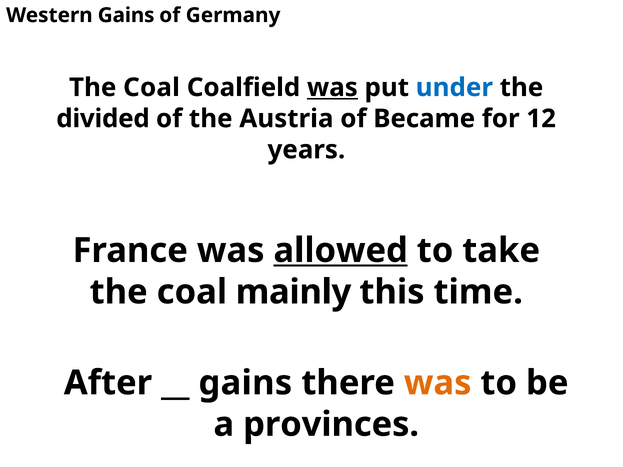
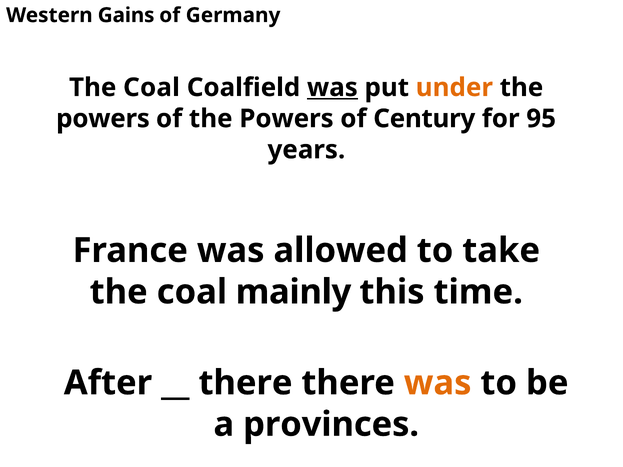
under colour: blue -> orange (454, 88)
divided: divided -> powers (103, 119)
of the Austria: Austria -> Powers (286, 119)
Became: Became -> Century (424, 119)
12: 12 -> 95 (541, 119)
allowed underline: present -> none (341, 251)
gains: gains -> there (245, 383)
